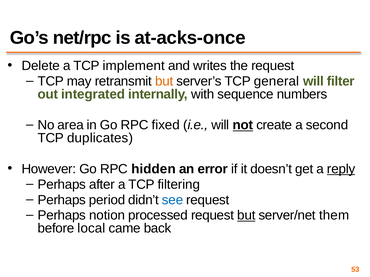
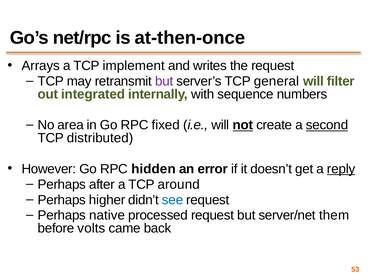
at-acks-once: at-acks-once -> at-then-once (190, 38)
Delete: Delete -> Arrays (41, 66)
but colour: orange -> purple (164, 81)
second underline: none -> present (327, 125)
duplicates: duplicates -> distributed (100, 138)
filtering: filtering -> around (179, 185)
period: period -> higher (107, 200)
notion: notion -> native (107, 216)
but underline: present -> none (246, 216)
local: local -> volts (91, 229)
